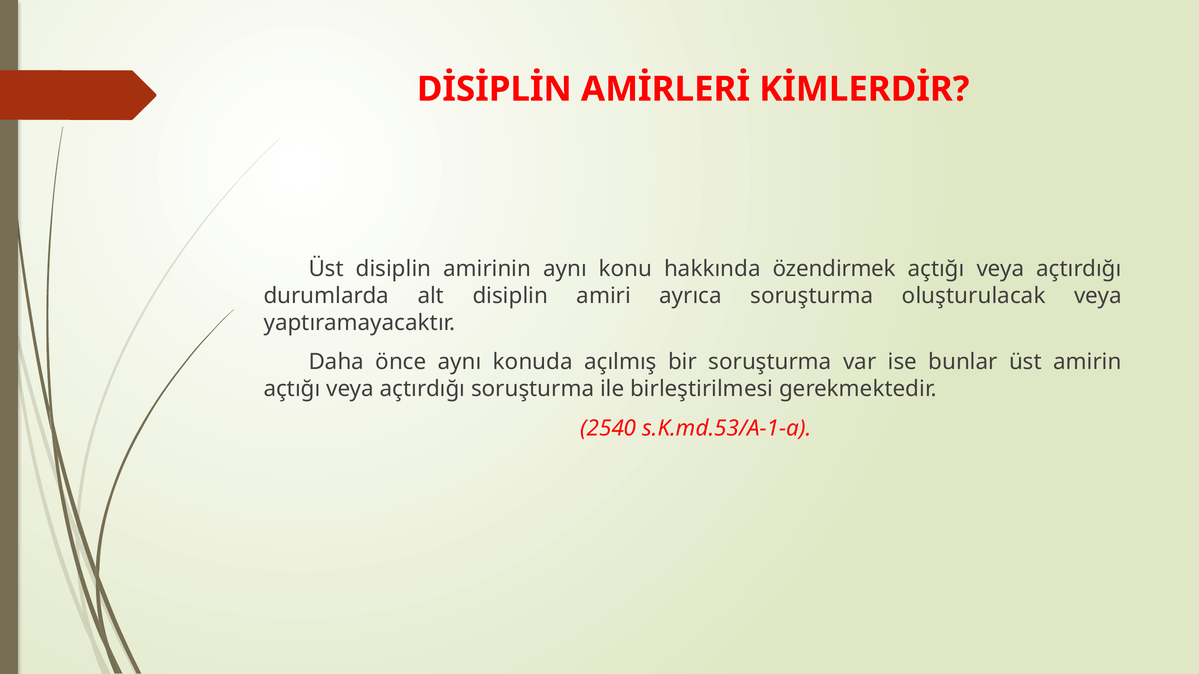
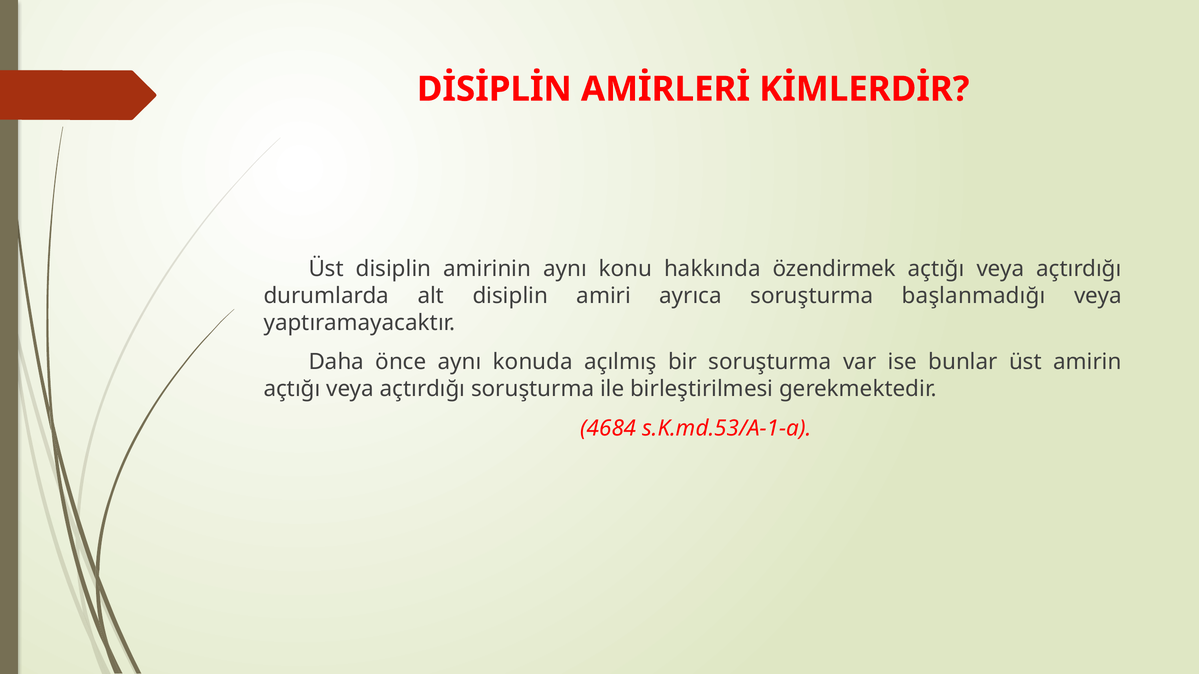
oluşturulacak: oluşturulacak -> başlanmadığı (974, 296)
2540: 2540 -> 4684 (608, 429)
